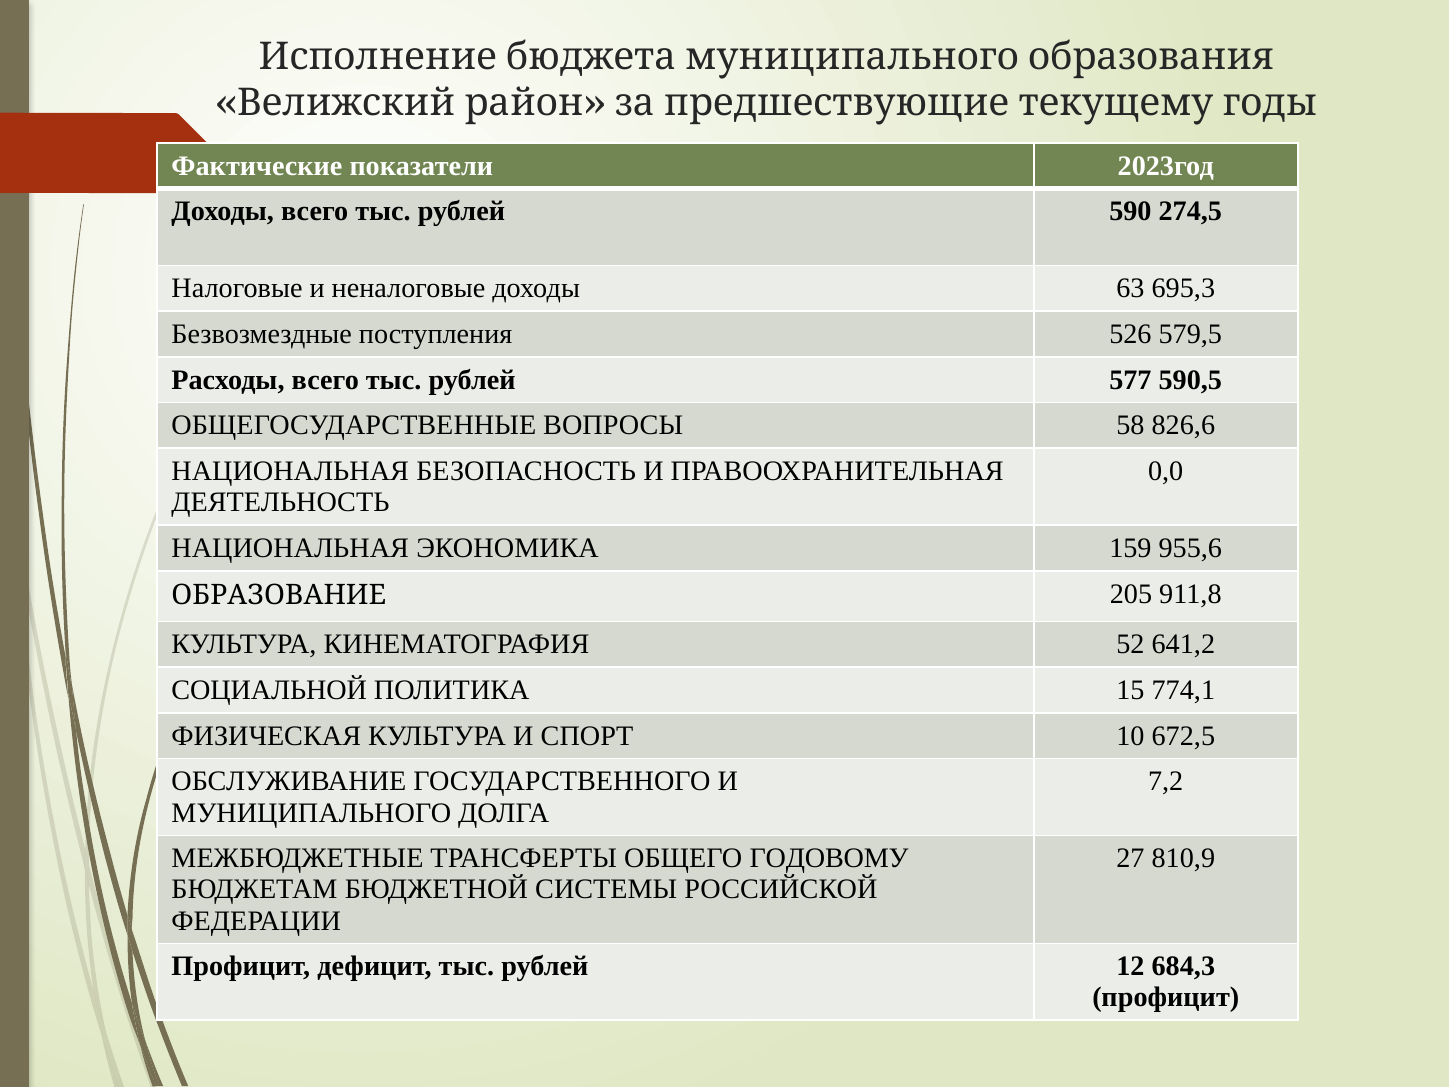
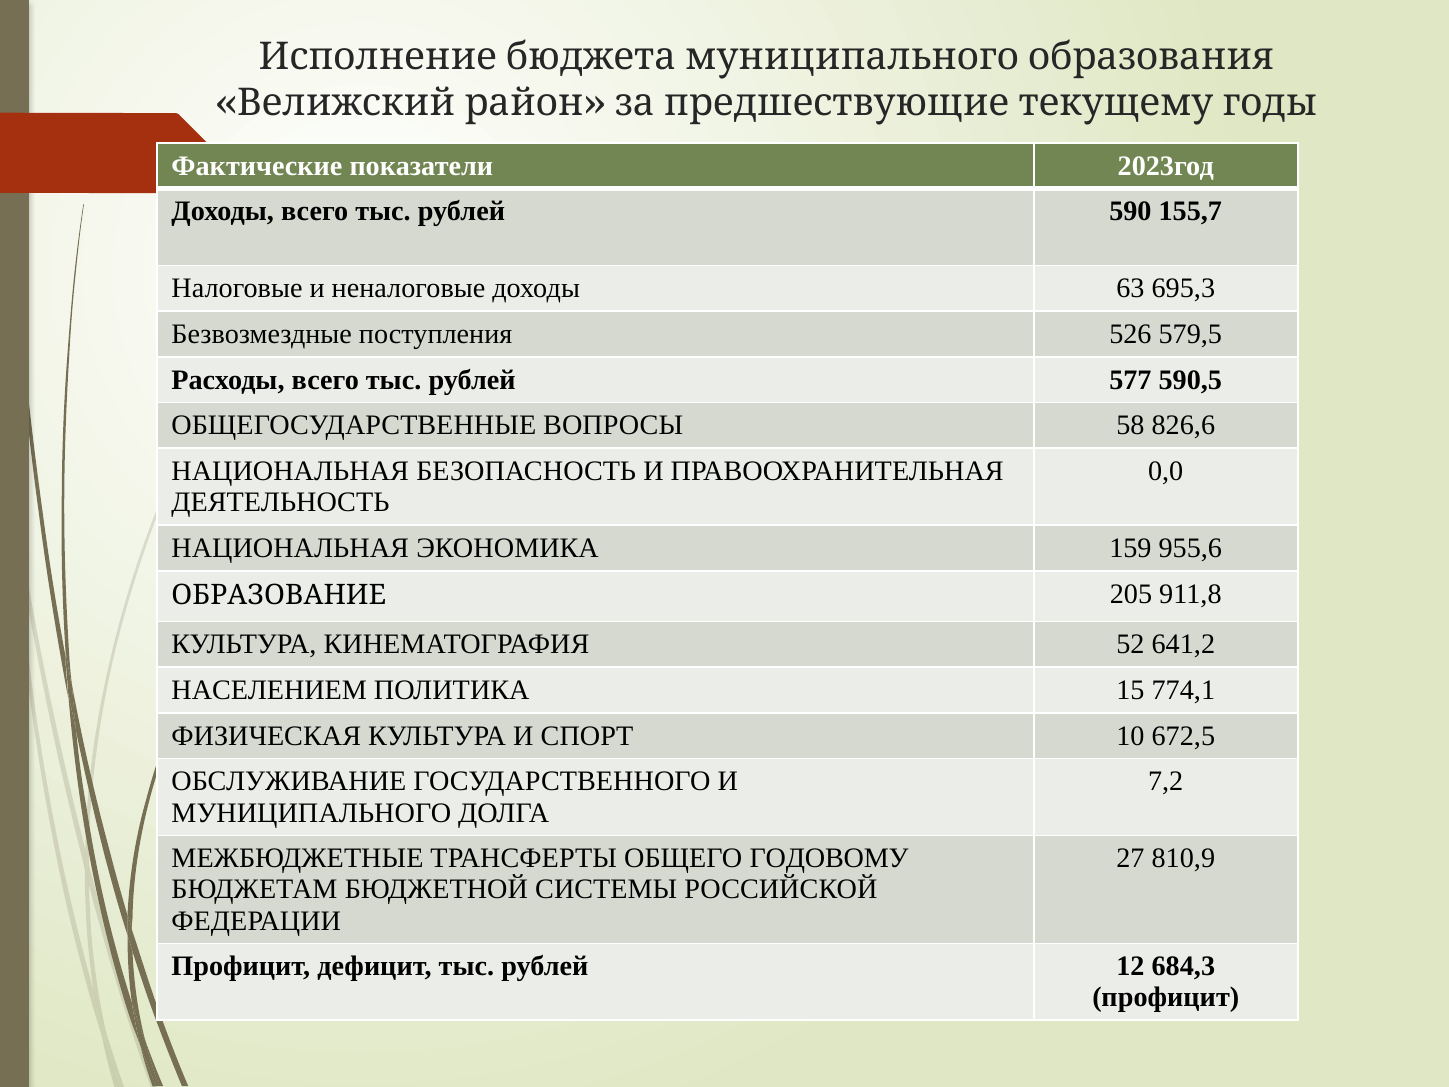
274,5: 274,5 -> 155,7 (1190, 212)
СОЦИАЛЬНОЙ: СОЦИАЛЬНОЙ -> НАСЕЛЕНИЕМ (269, 690)
